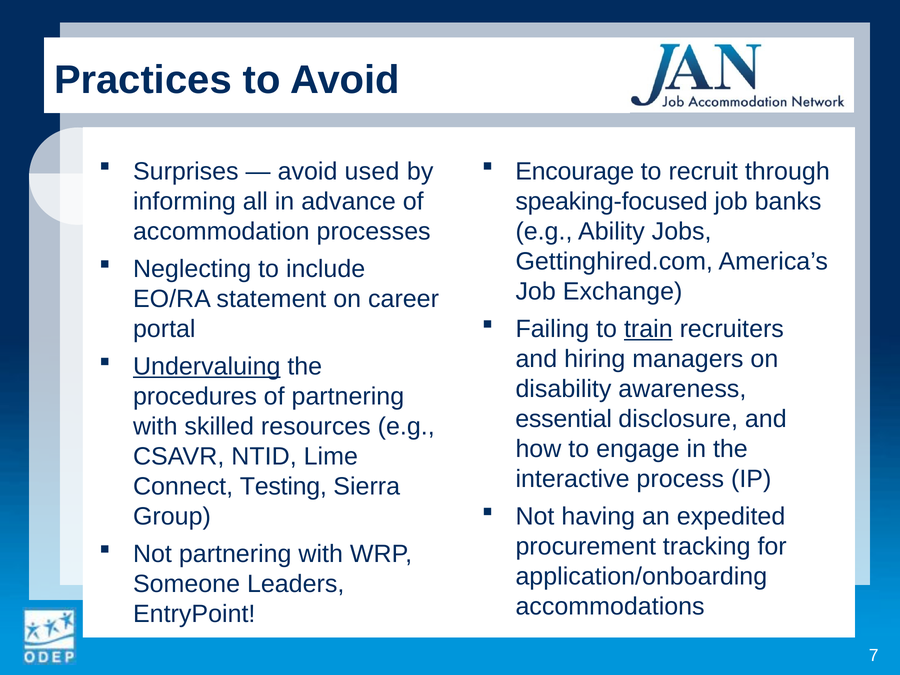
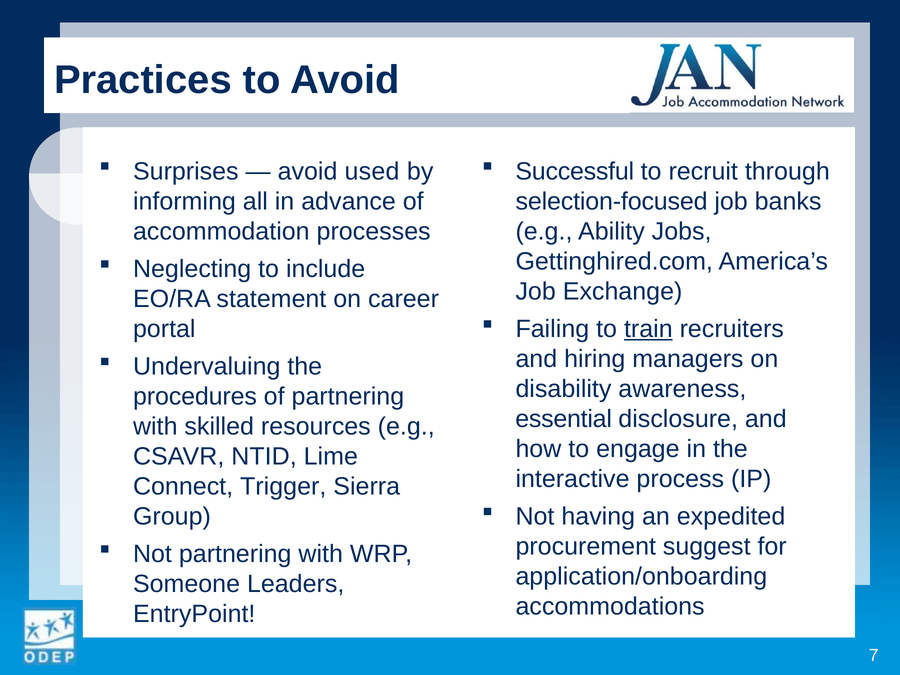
Encourage: Encourage -> Successful (575, 171)
speaking-focused: speaking-focused -> selection-focused (612, 201)
Undervaluing underline: present -> none (207, 366)
Testing: Testing -> Trigger (283, 486)
tracking: tracking -> suggest (707, 546)
